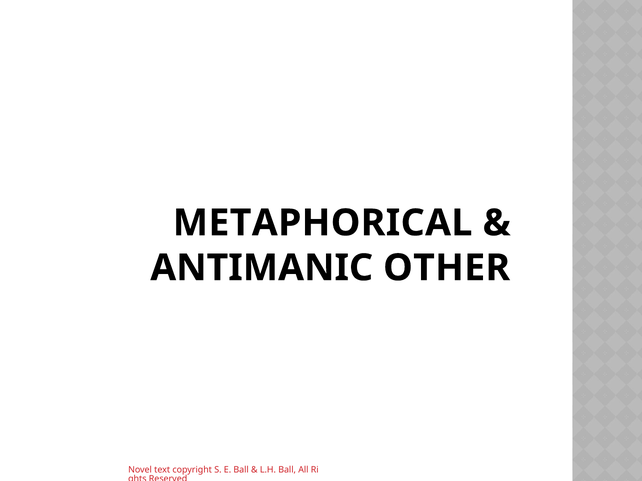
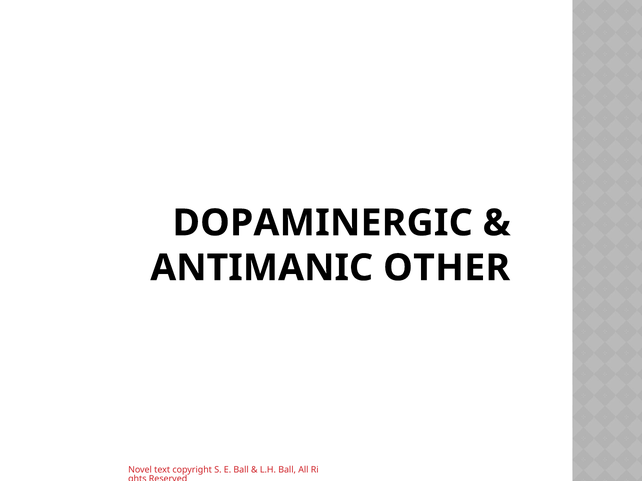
METAPHORICAL: METAPHORICAL -> DOPAMINERGIC (323, 223)
